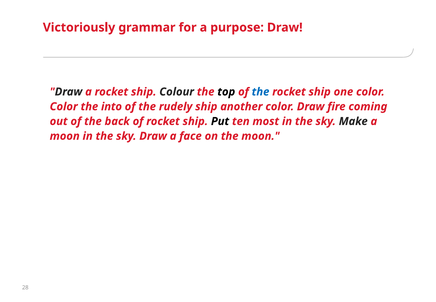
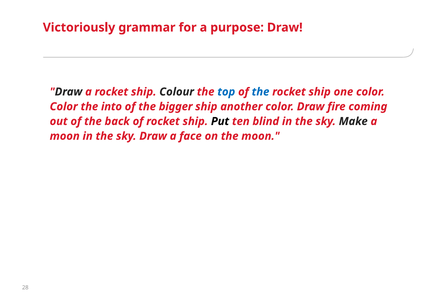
top colour: black -> blue (226, 92)
rudely: rudely -> bigger (176, 107)
most: most -> blind (266, 121)
